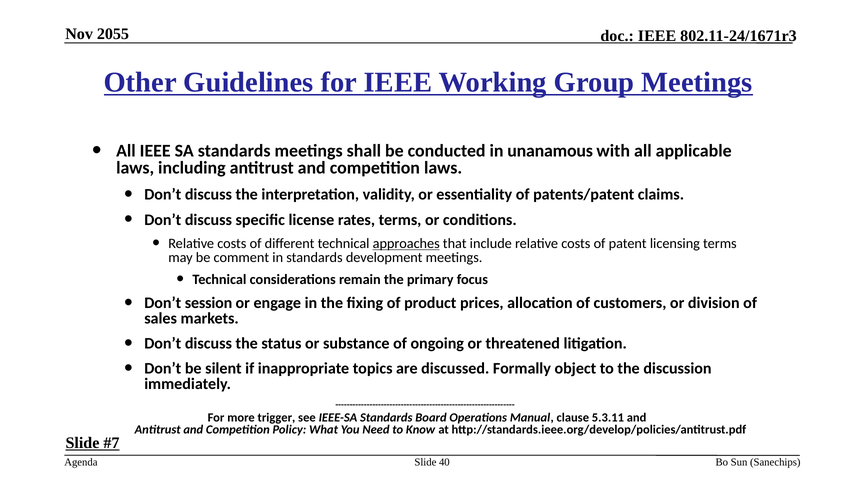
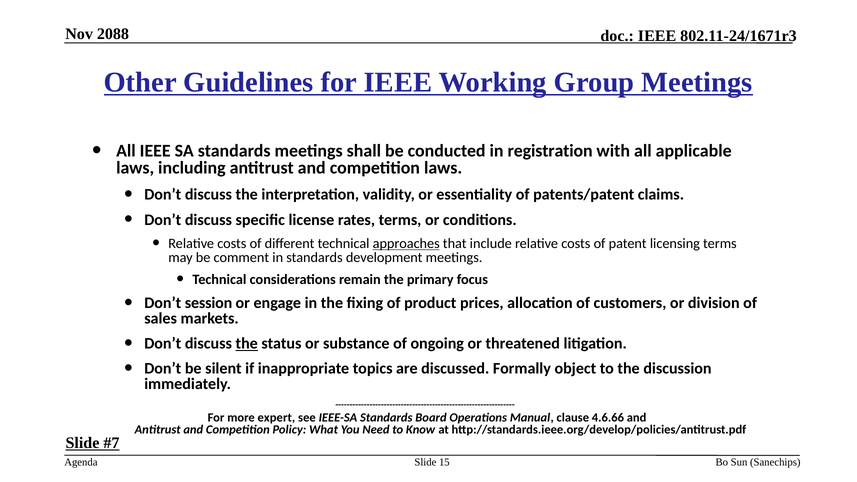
2055: 2055 -> 2088 (113, 34)
unanamous: unanamous -> registration (550, 151)
the underline: none -> present (247, 344)
trigger: trigger -> expert (276, 418)
5.3.11: 5.3.11 -> 4.6.66 (608, 418)
40: 40 -> 15 (444, 462)
